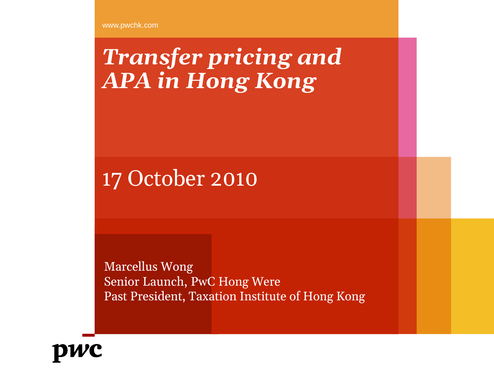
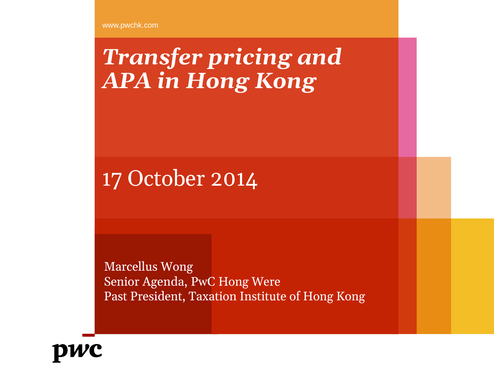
2010: 2010 -> 2014 (234, 178)
Launch: Launch -> Agenda (165, 281)
